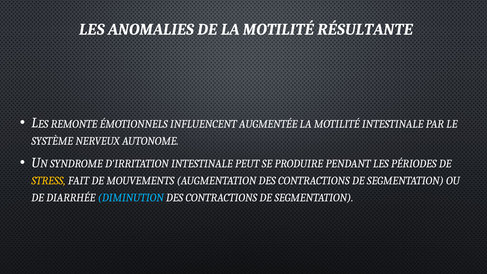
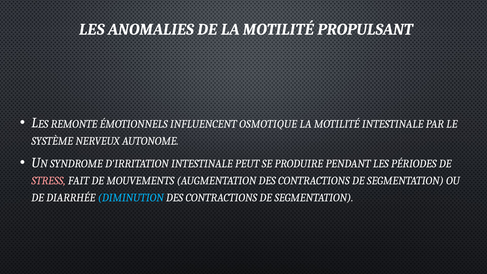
RÉSULTANTE: RÉSULTANTE -> PROPULSANT (365, 29)
AUGMENTÉE: AUGMENTÉE -> OSMOTIQUE (268, 124)
STRESS colour: yellow -> pink (49, 181)
